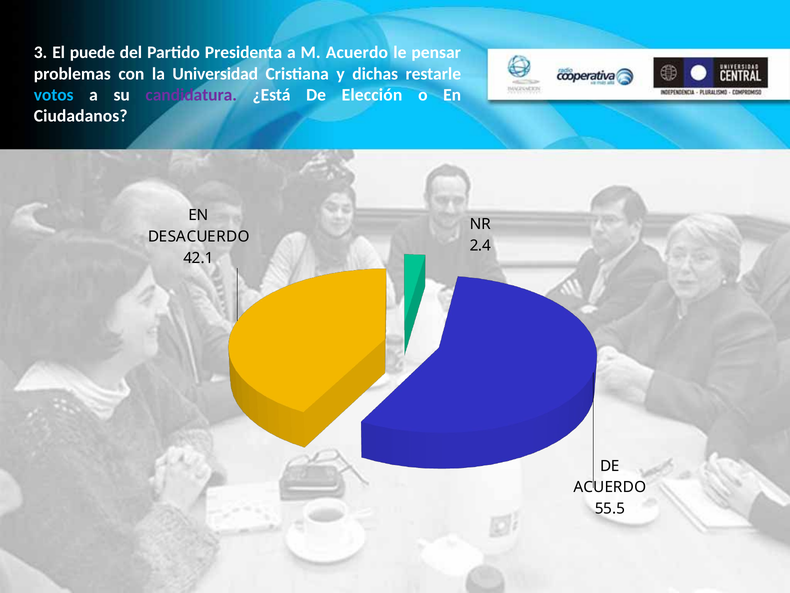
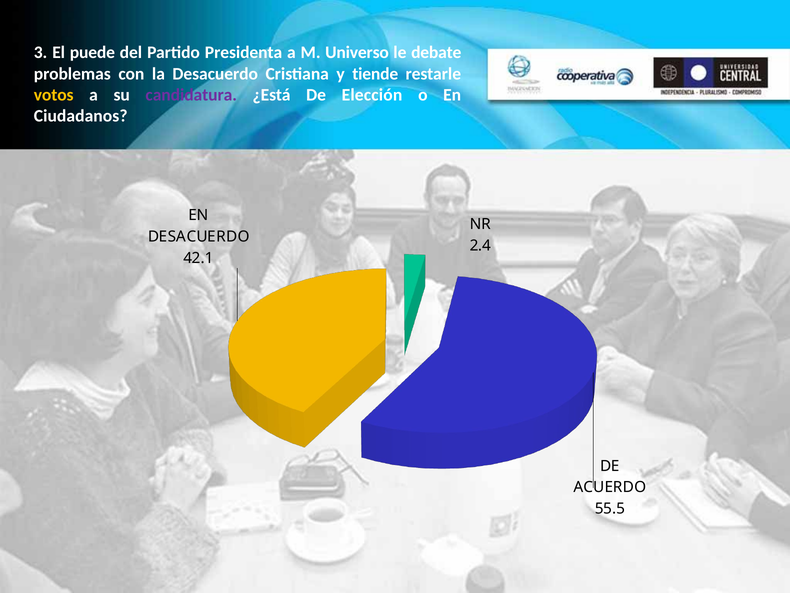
M Acuerdo: Acuerdo -> Universo (357, 53)
pensar: pensar -> debate (436, 53)
la Universidad: Universidad -> Desacuerdo (215, 74)
dichas: dichas -> tiende (375, 74)
votos colour: light blue -> yellow (54, 95)
